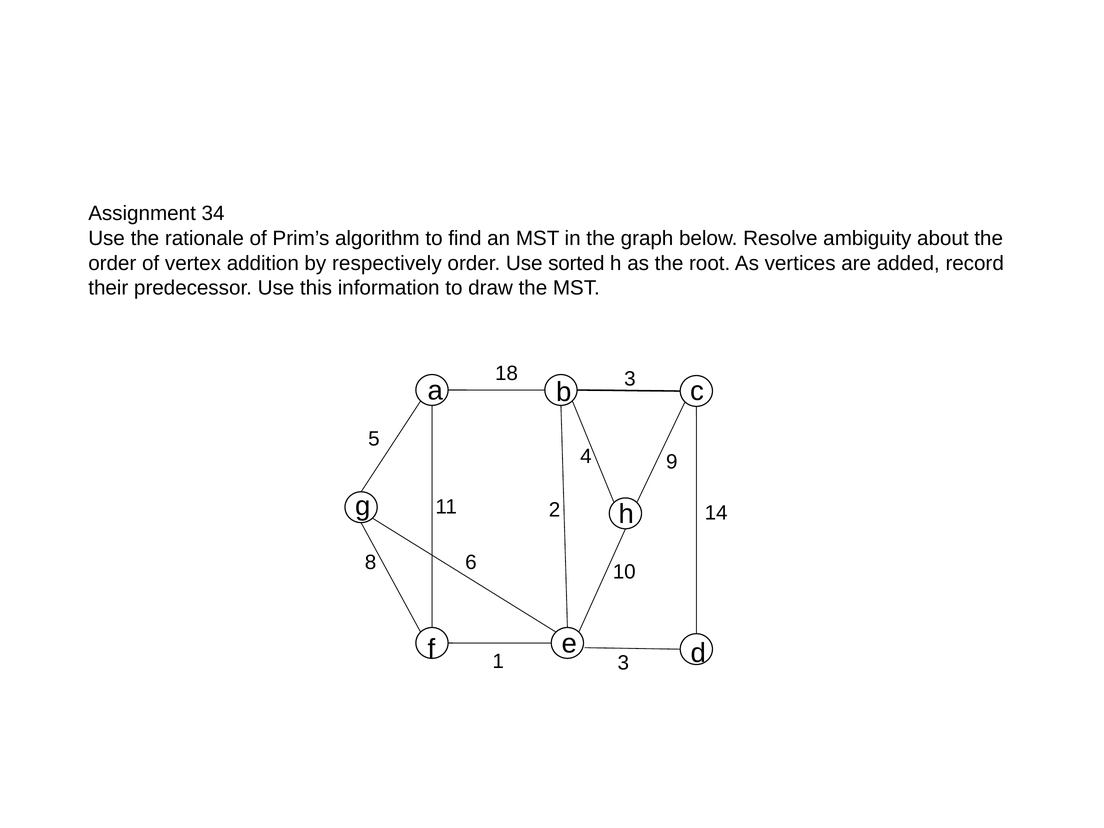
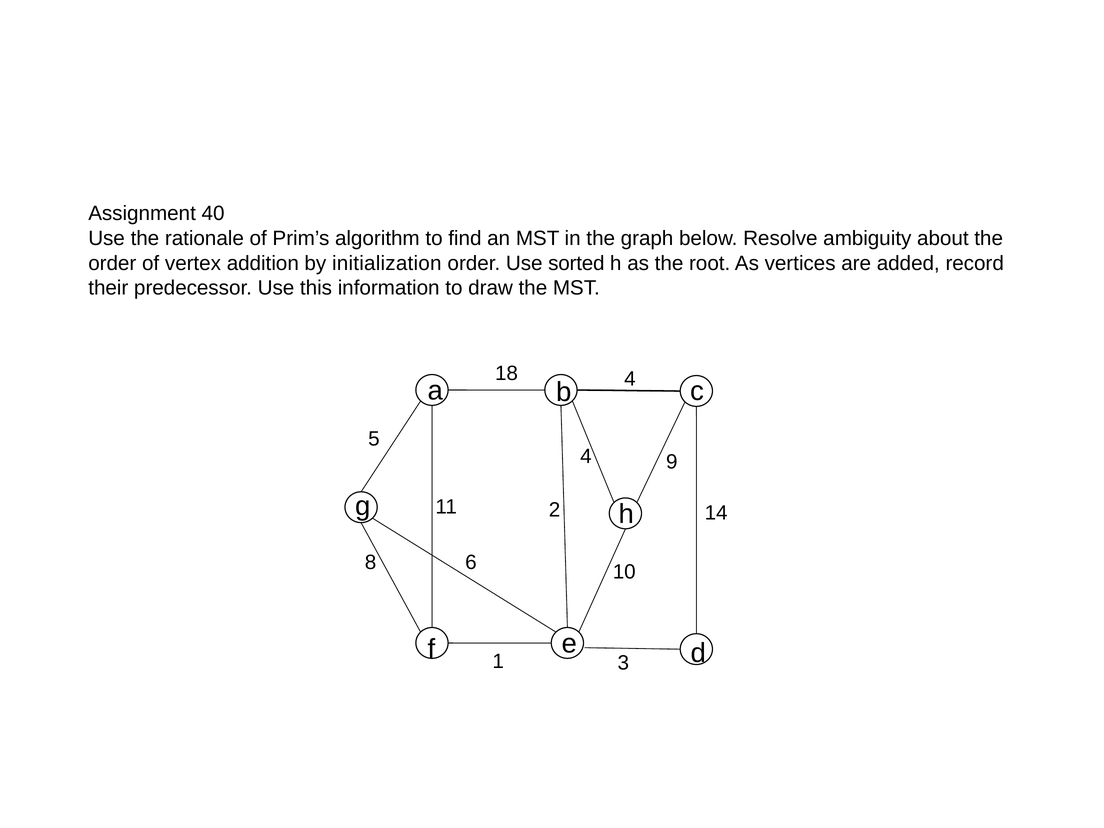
34: 34 -> 40 (213, 214)
respectively: respectively -> initialization (387, 263)
18 3: 3 -> 4 (630, 379)
